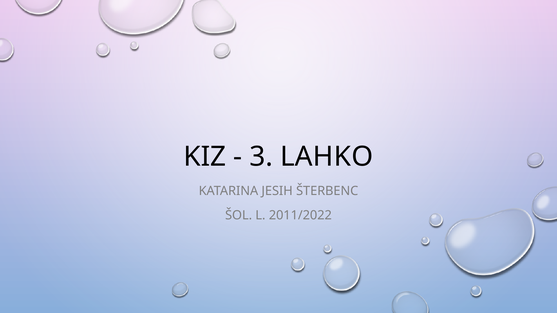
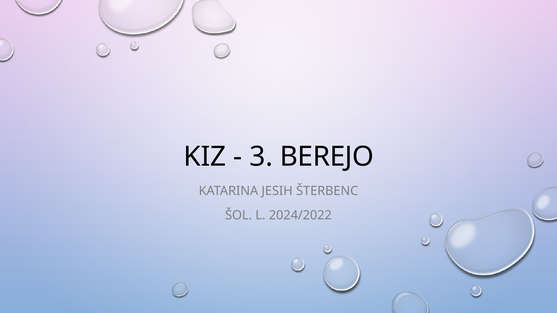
LAHKO: LAHKO -> BEREJO (327, 157)
2011/2022: 2011/2022 -> 2024/2022 (300, 215)
